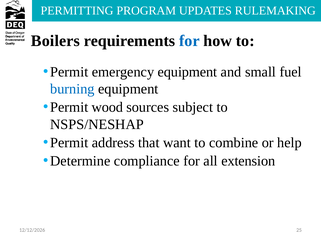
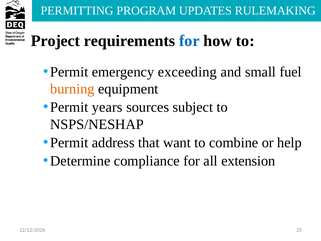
Boilers: Boilers -> Project (56, 41)
emergency equipment: equipment -> exceeding (187, 72)
burning colour: blue -> orange (72, 89)
wood: wood -> years (107, 107)
